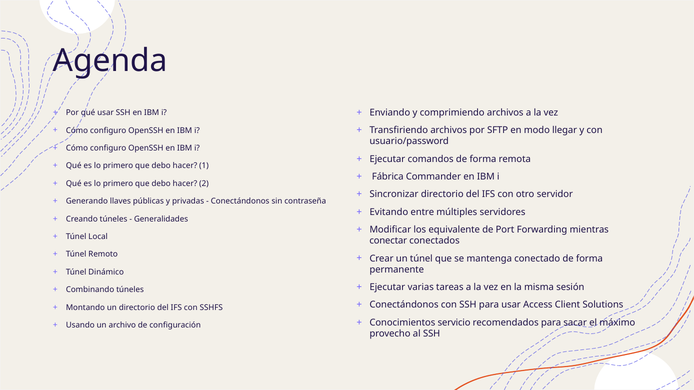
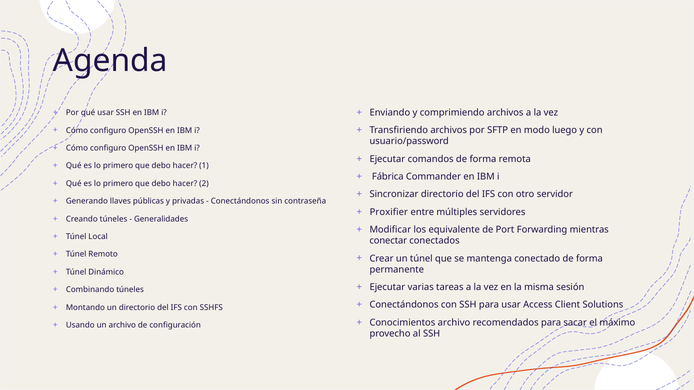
llegar: llegar -> luego (565, 130)
Evitando: Evitando -> Proxifier (389, 212)
Conocimientos servicio: servicio -> archivo (454, 323)
